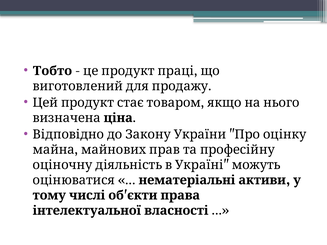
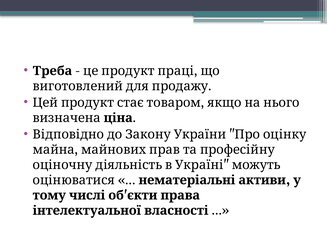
Тобто: Тобто -> Треба (52, 71)
